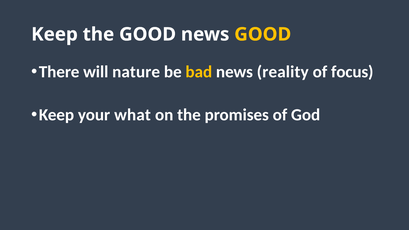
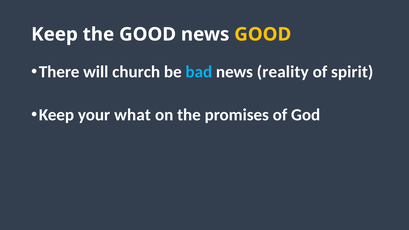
nature: nature -> church (136, 72)
bad colour: yellow -> light blue (199, 72)
focus: focus -> spirit (352, 72)
